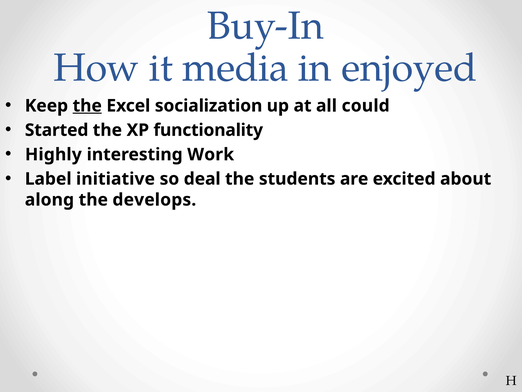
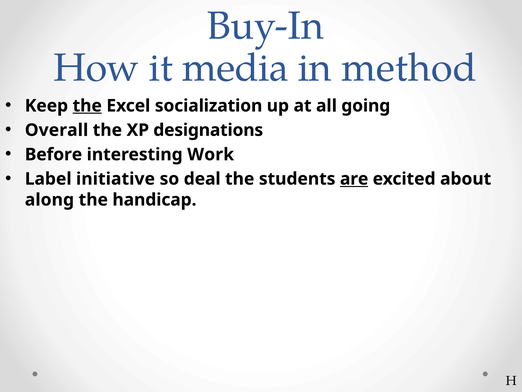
enjoyed: enjoyed -> method (409, 68)
could: could -> going (366, 106)
Started: Started -> Overall (56, 130)
functionality: functionality -> designations (208, 130)
Highly: Highly -> Before (53, 154)
are underline: none -> present (354, 179)
develops: develops -> handicap (154, 200)
